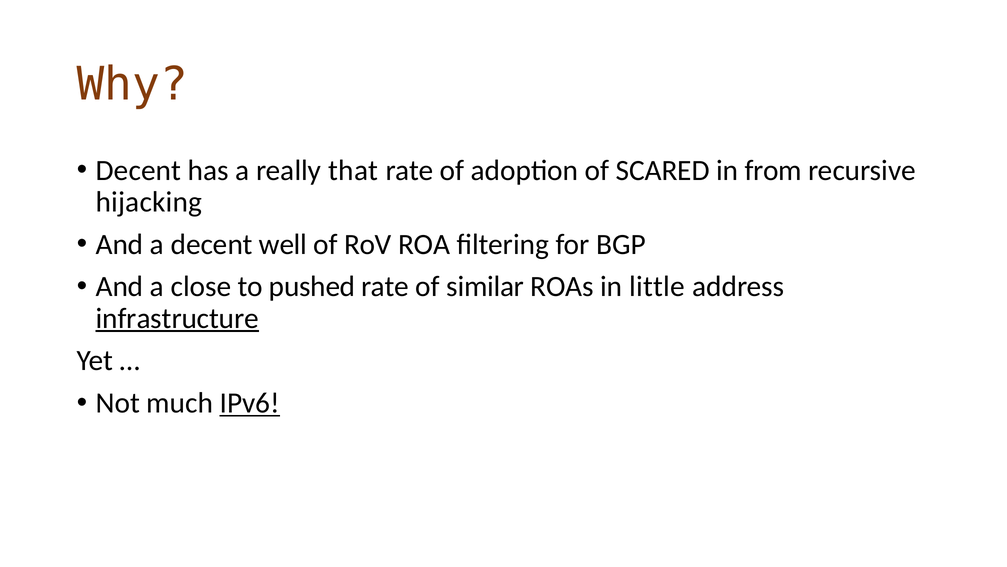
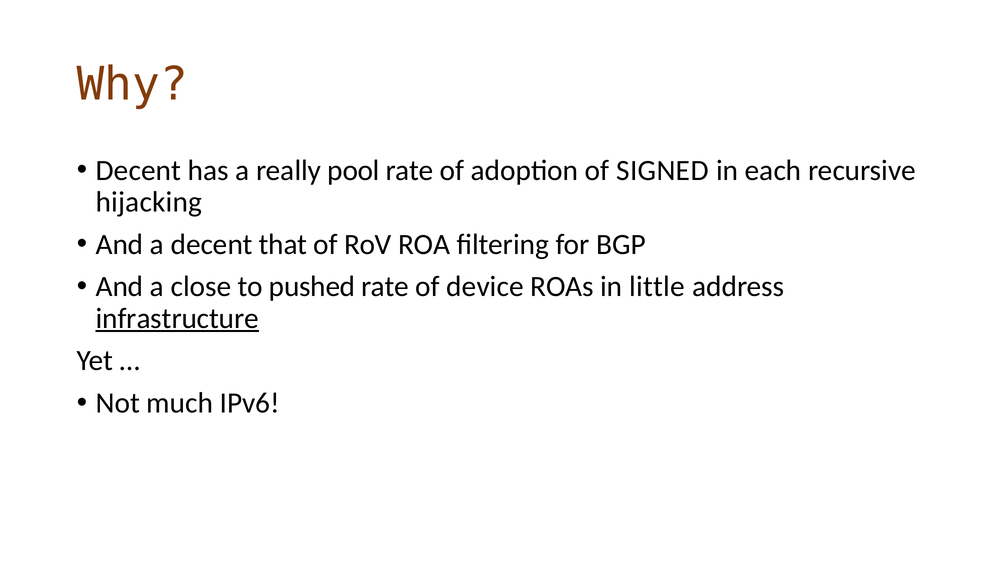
that: that -> pool (354, 170)
SCARED: SCARED -> SIGNED (663, 170)
from: from -> each (773, 170)
well: well -> that (283, 244)
similar: similar -> device (485, 286)
IPv6 underline: present -> none (250, 403)
